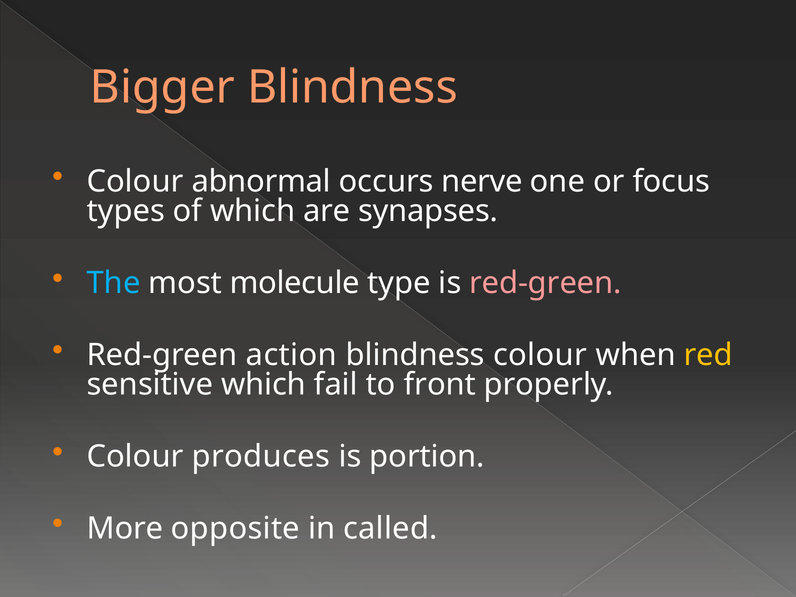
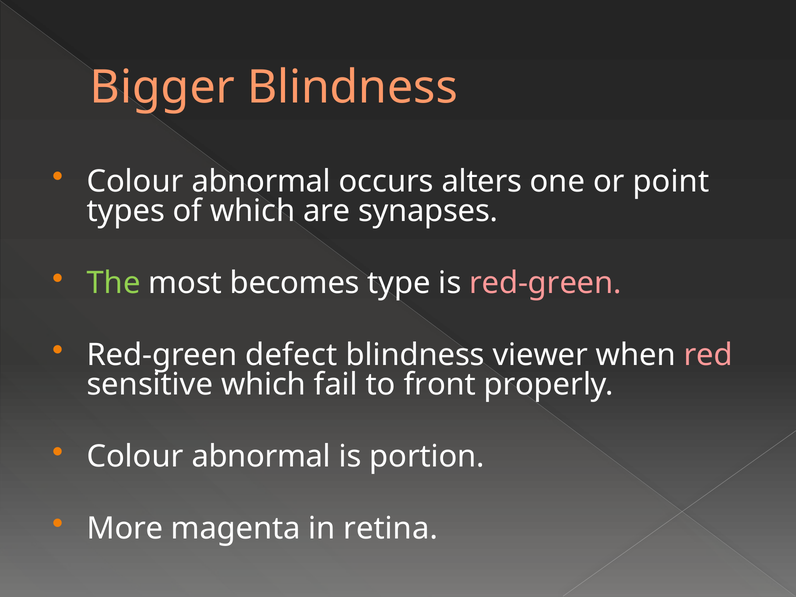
nerve: nerve -> alters (482, 181)
focus: focus -> point (671, 181)
The colour: light blue -> light green (114, 283)
molecule: molecule -> becomes (295, 283)
action: action -> defect (291, 355)
blindness colour: colour -> viewer (540, 355)
red colour: yellow -> pink (708, 355)
produces: produces -> abnormal (261, 457)
opposite: opposite -> magenta (236, 528)
called: called -> retina (391, 528)
